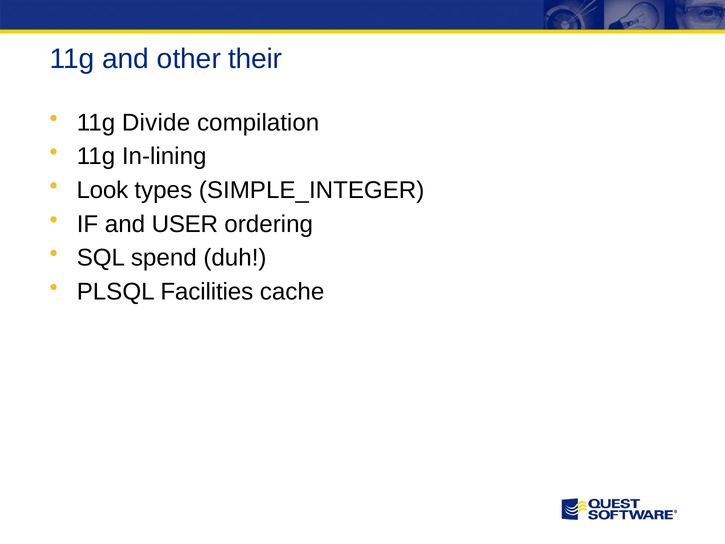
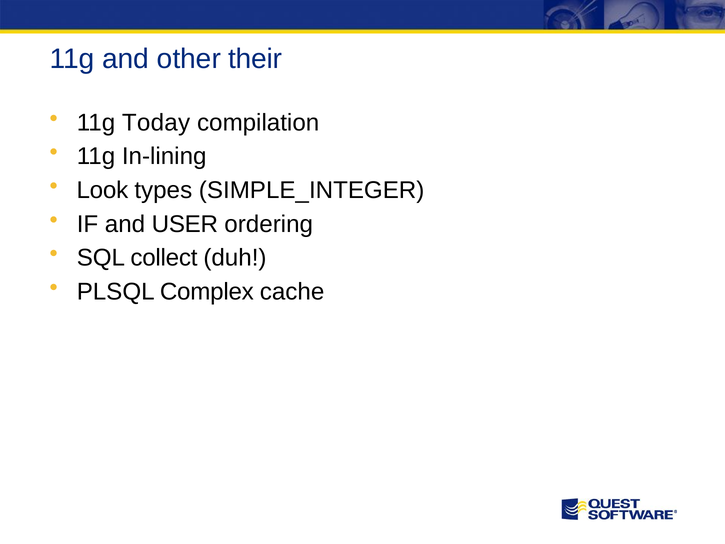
Divide: Divide -> Today (156, 123)
spend: spend -> collect (164, 258)
Facilities: Facilities -> Complex (207, 292)
